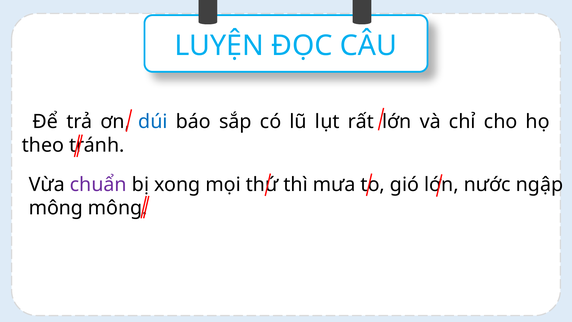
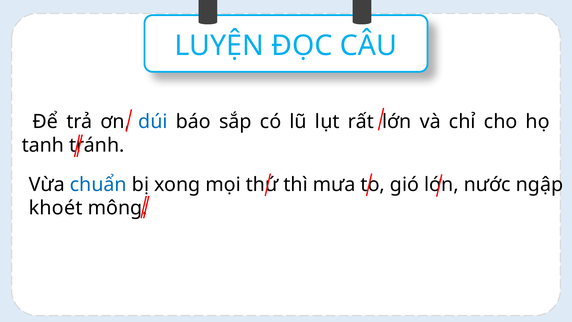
theo: theo -> tanh (43, 145)
chuẩn colour: purple -> blue (98, 184)
mông: mông -> khoét (56, 208)
